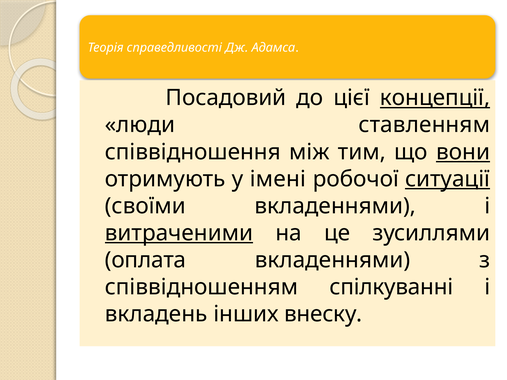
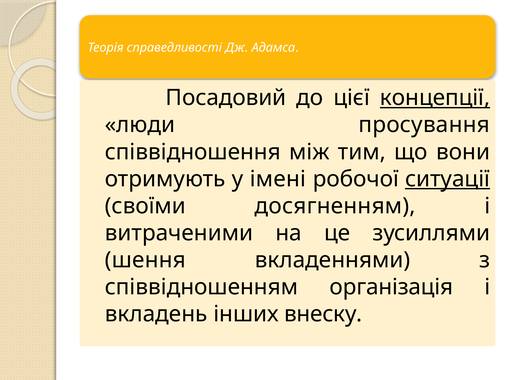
ставленням: ставленням -> просування (424, 125)
вони underline: present -> none (463, 152)
своїми вкладеннями: вкладеннями -> досягненням (335, 206)
витраченими underline: present -> none (179, 233)
оплата: оплата -> шення (145, 260)
спілкуванні: спілкуванні -> організація (391, 287)
